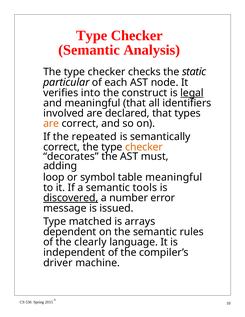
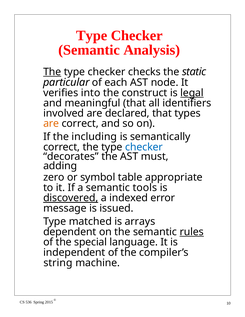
The underline: none -> present (52, 72)
repeated: repeated -> including (94, 137)
checker colour: orange -> blue (144, 147)
loop: loop -> zero (54, 177)
table meaningful: meaningful -> appropriate (174, 177)
number: number -> indexed (129, 198)
rules underline: none -> present (192, 232)
clearly: clearly -> special (91, 242)
driver: driver -> string (58, 263)
